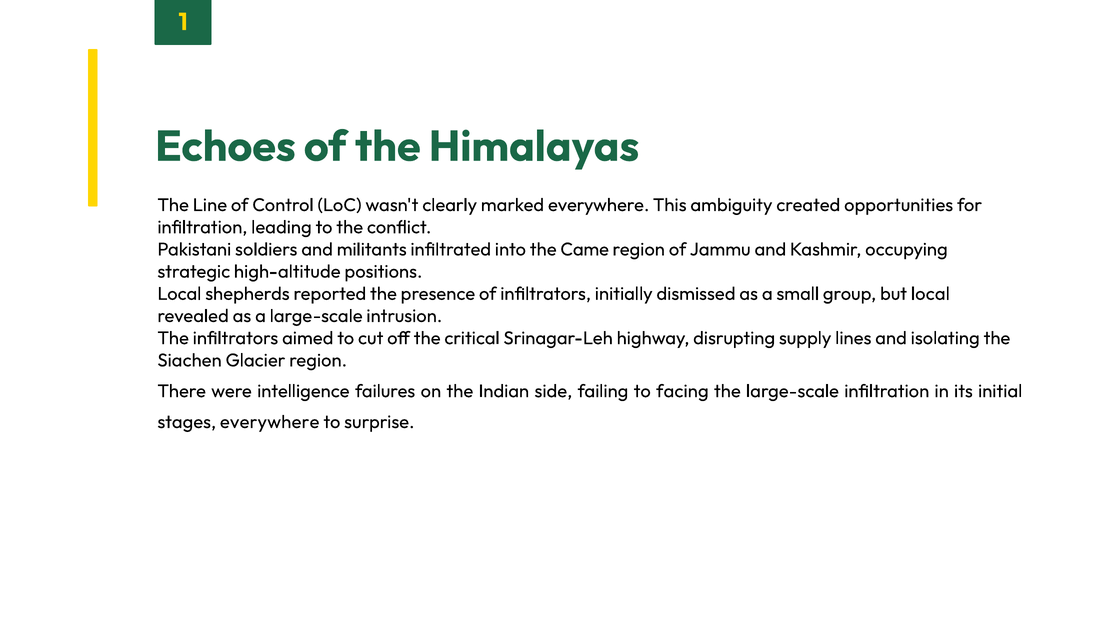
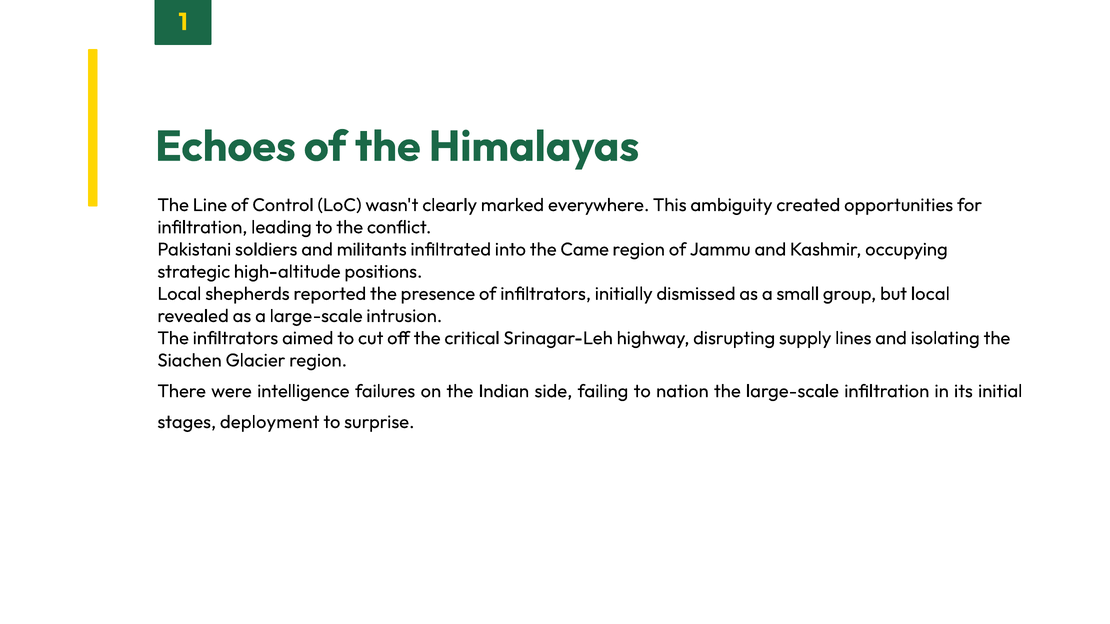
facing: facing -> nation (682, 391)
stages everywhere: everywhere -> deployment (270, 422)
